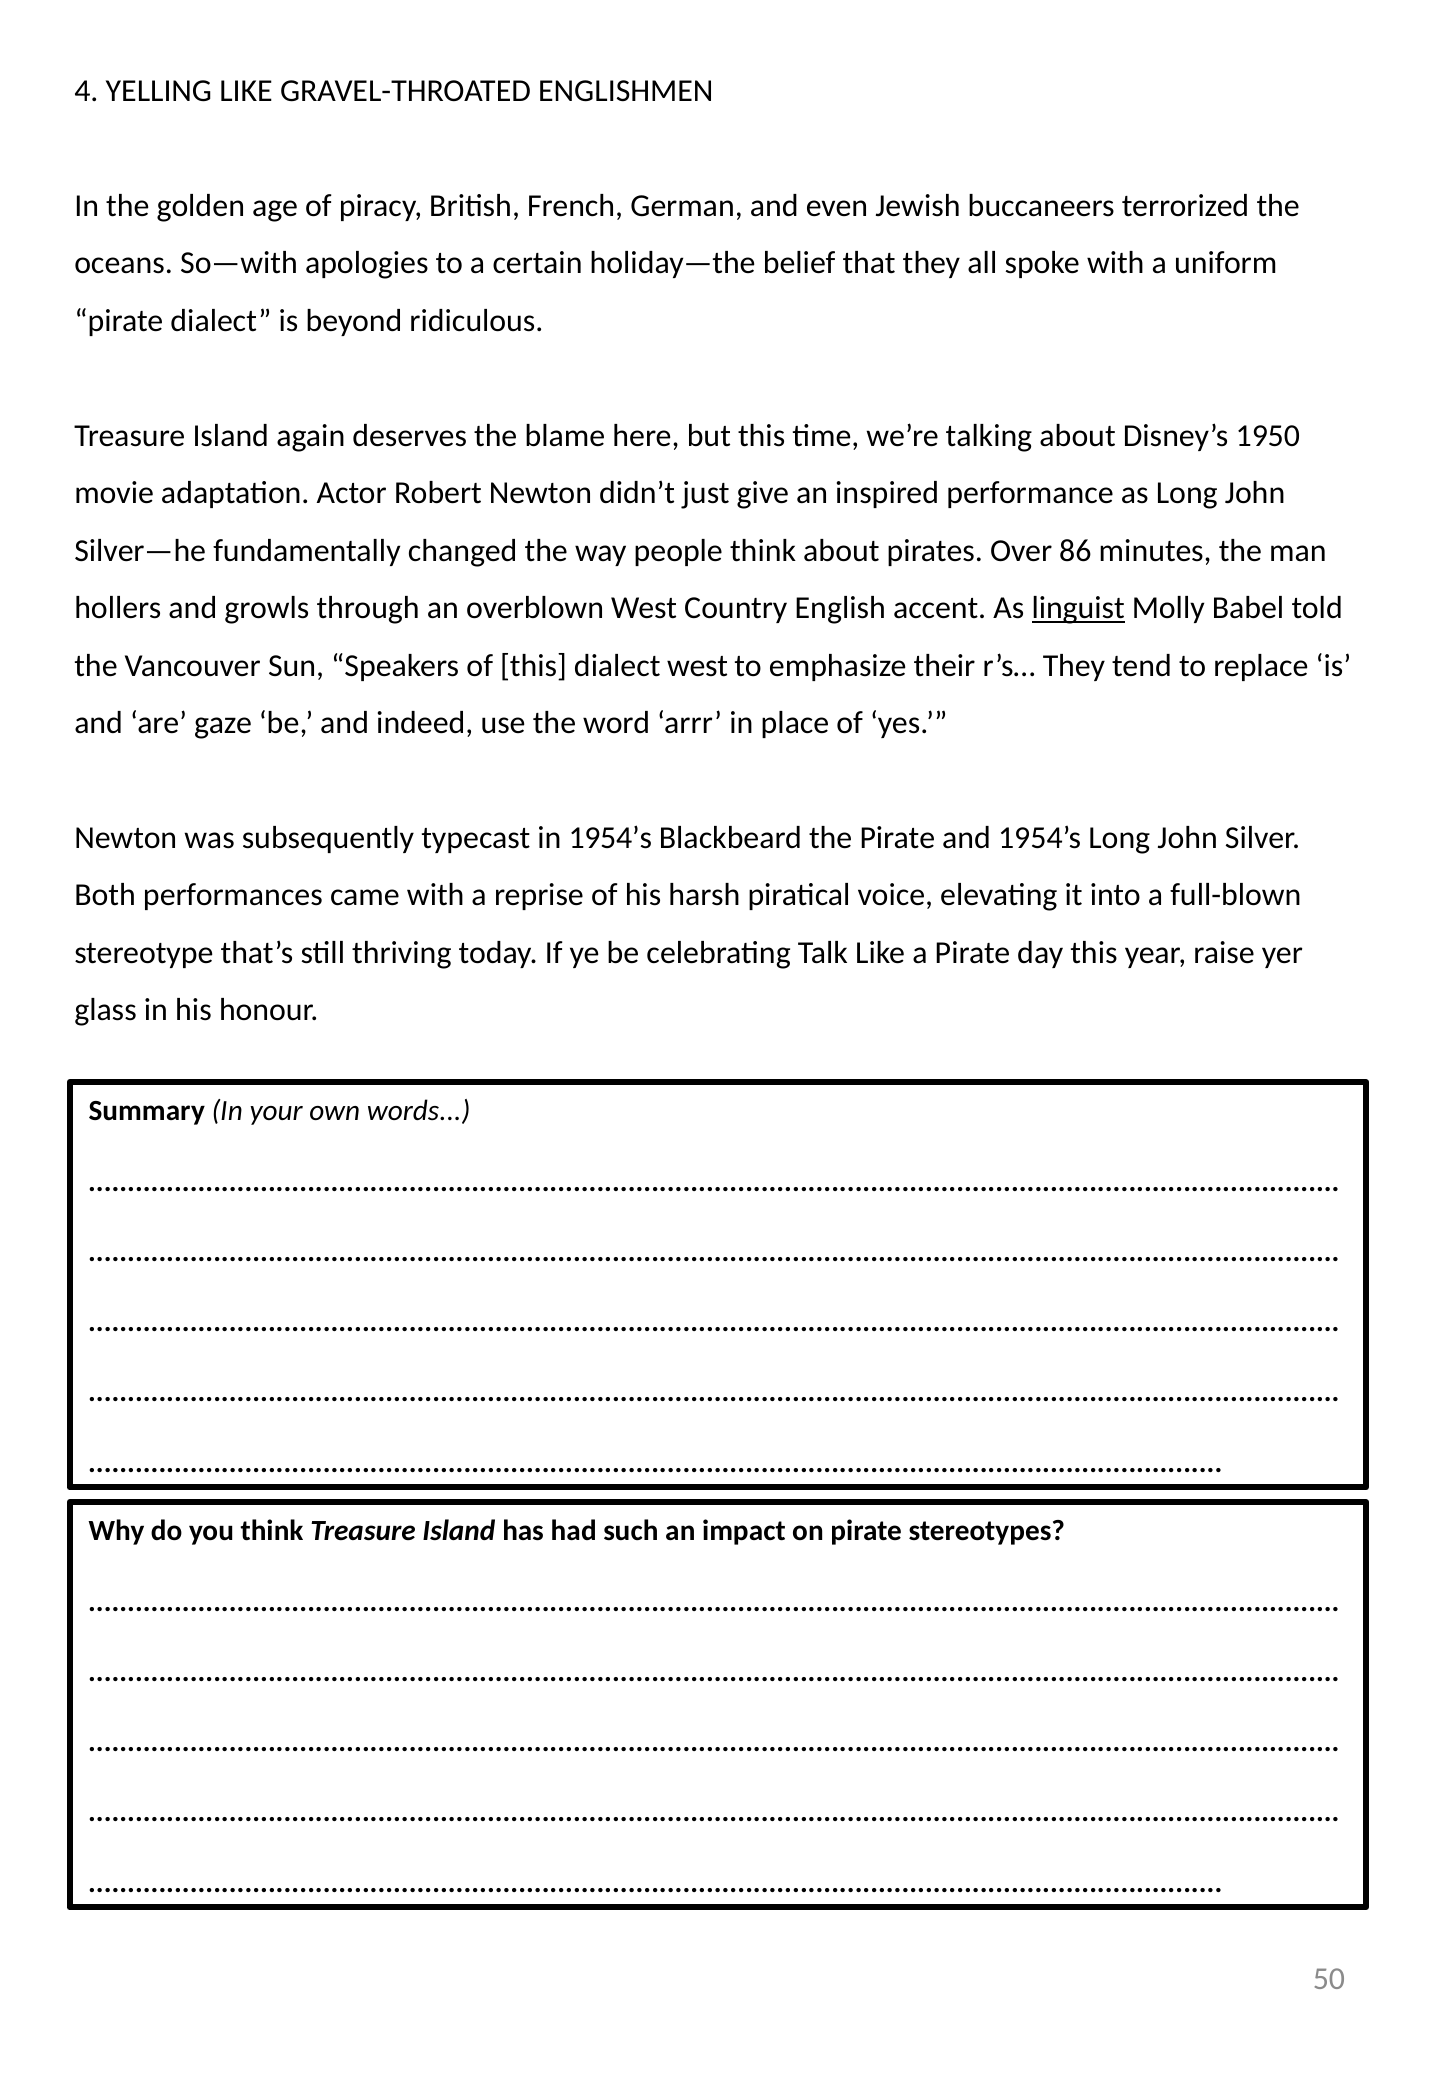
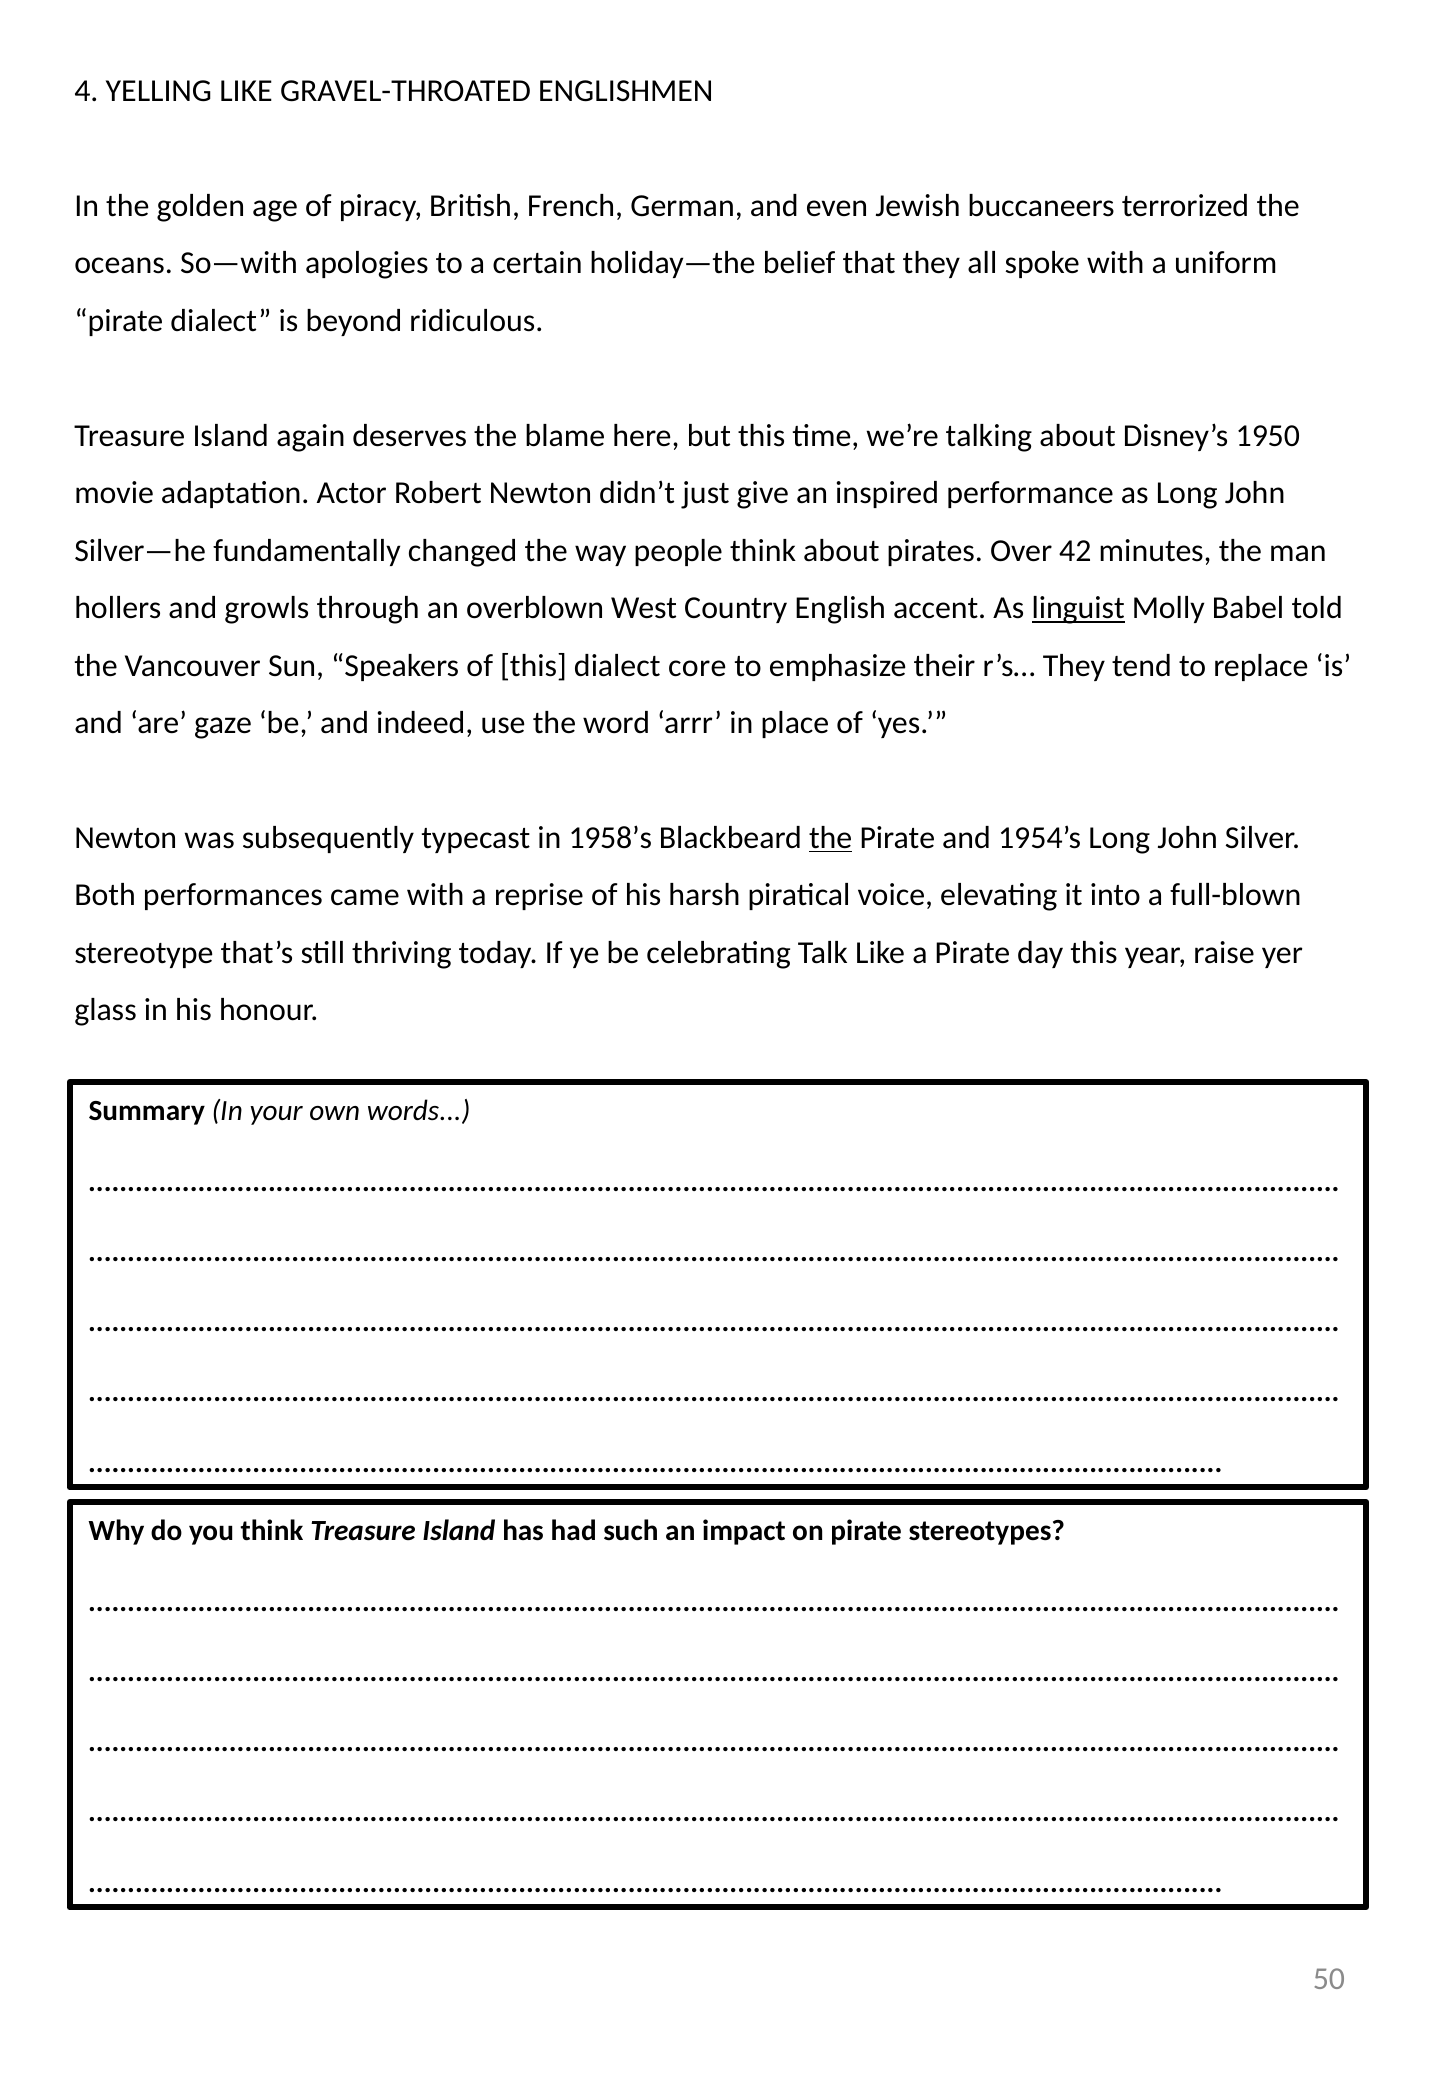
86: 86 -> 42 (1075, 551)
dialect west: west -> core (697, 666)
in 1954’s: 1954’s -> 1958’s (610, 838)
the underline: none -> present (831, 838)
